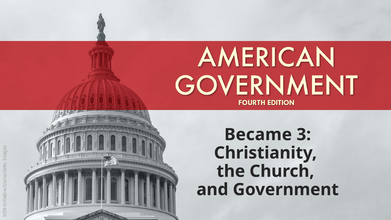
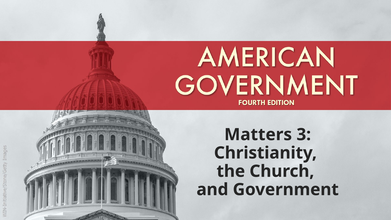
Became: Became -> Matters (258, 135)
